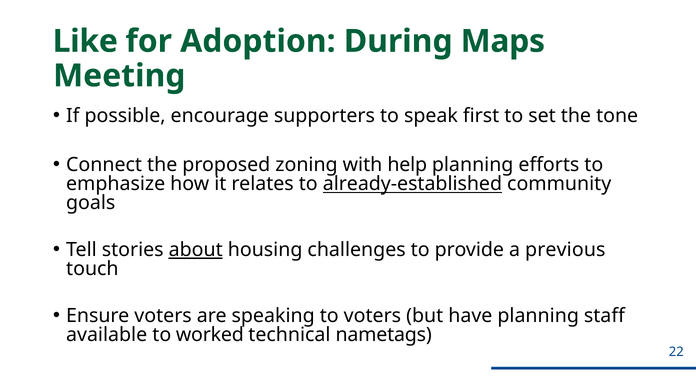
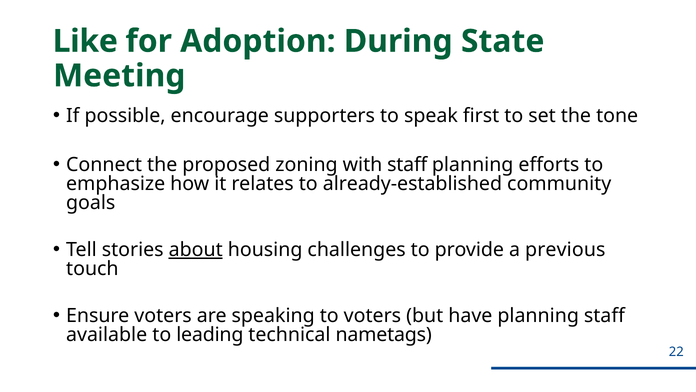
Maps: Maps -> State (503, 41)
with help: help -> staff (407, 165)
already-established underline: present -> none (412, 184)
worked: worked -> leading (210, 334)
